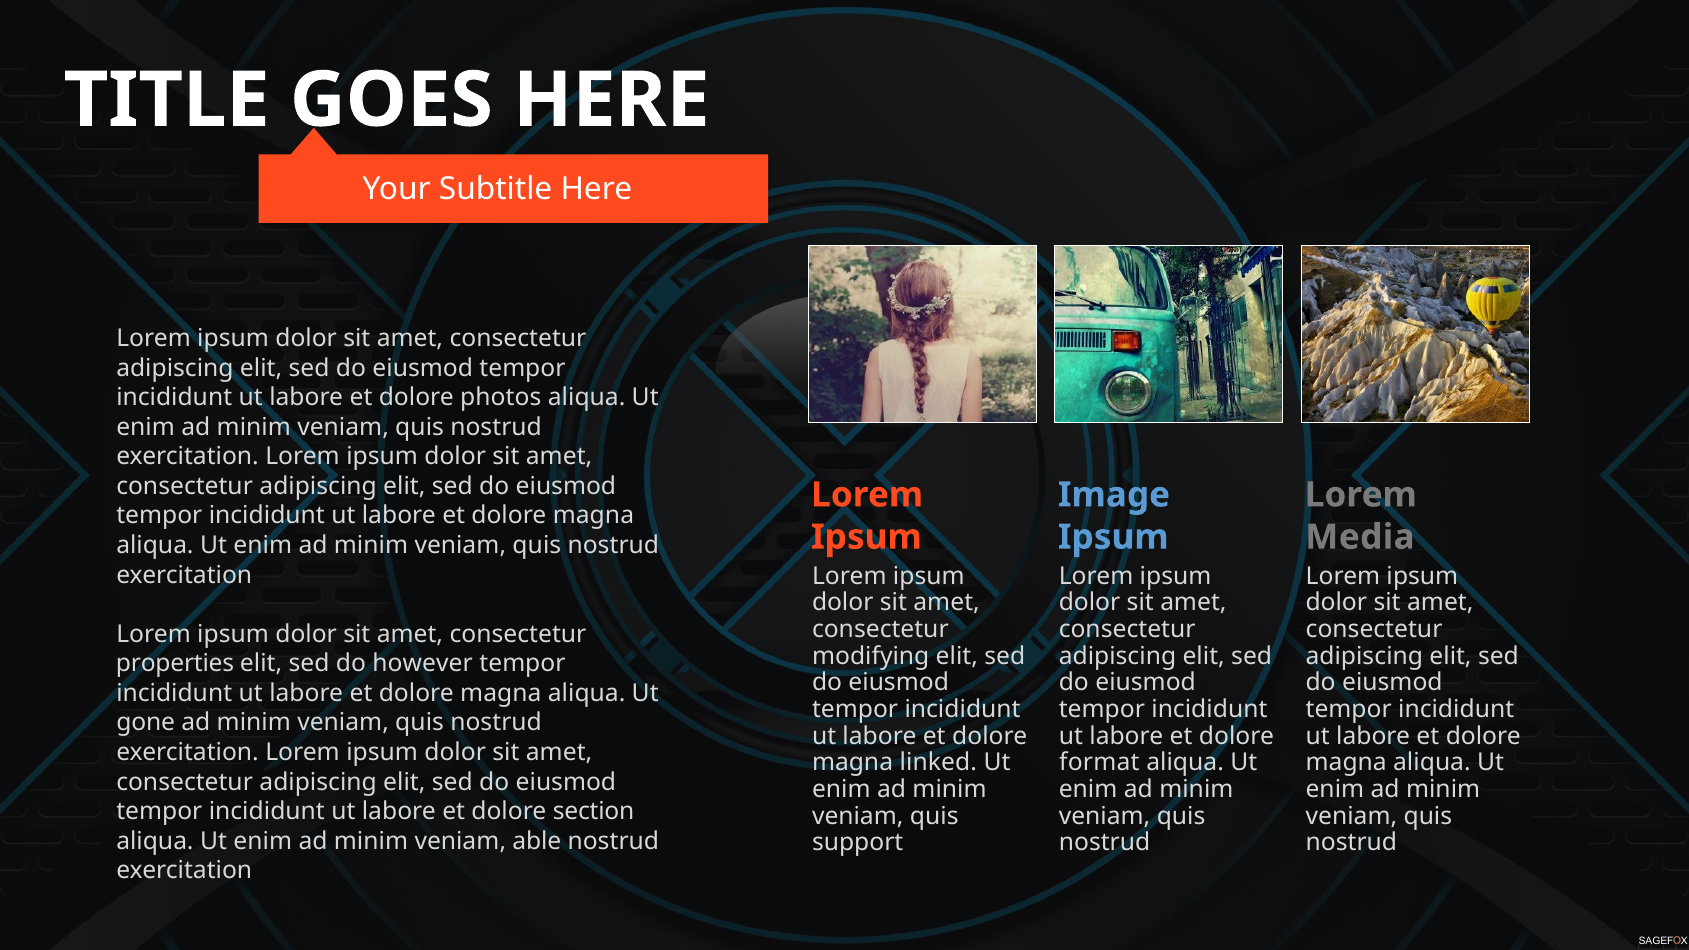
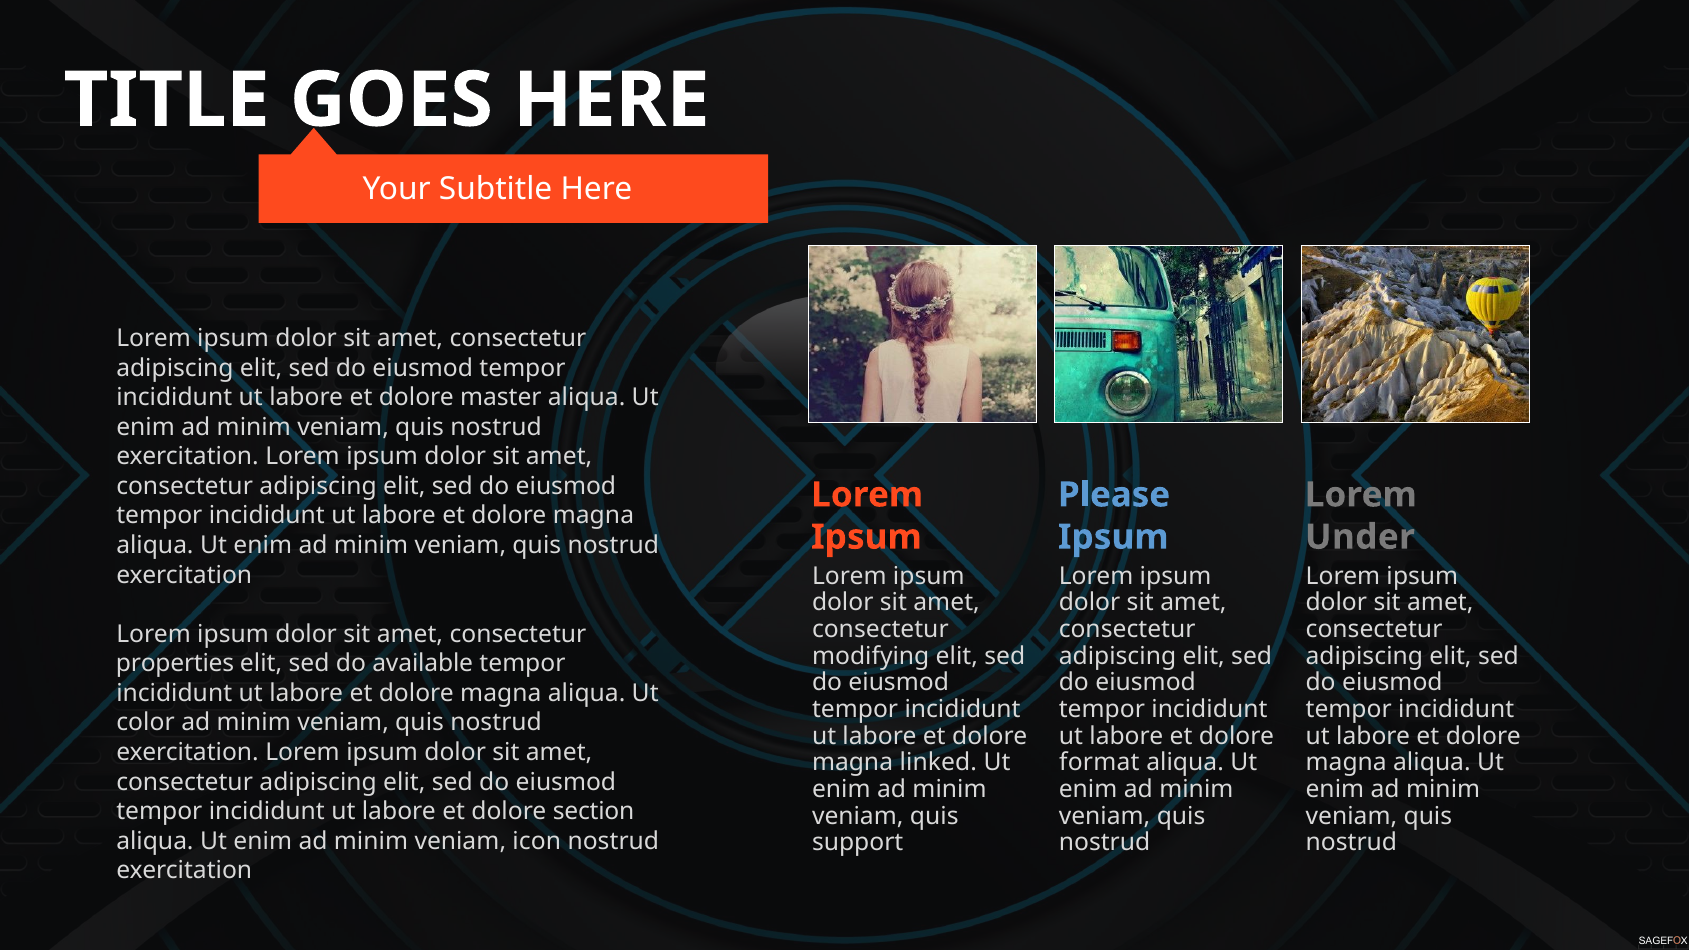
photos: photos -> master (501, 398)
Image: Image -> Please (1114, 495)
Media: Media -> Under (1360, 537)
however: however -> available (423, 664)
gone: gone -> color (146, 723)
able: able -> icon (537, 841)
